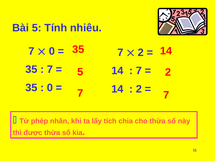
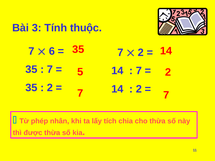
Bài 5: 5 -> 3 (37, 28)
nhiêu: nhiêu -> thuộc (86, 28)
0: 0 -> 6 (52, 51)
0: 0 -> 2 (50, 88)
